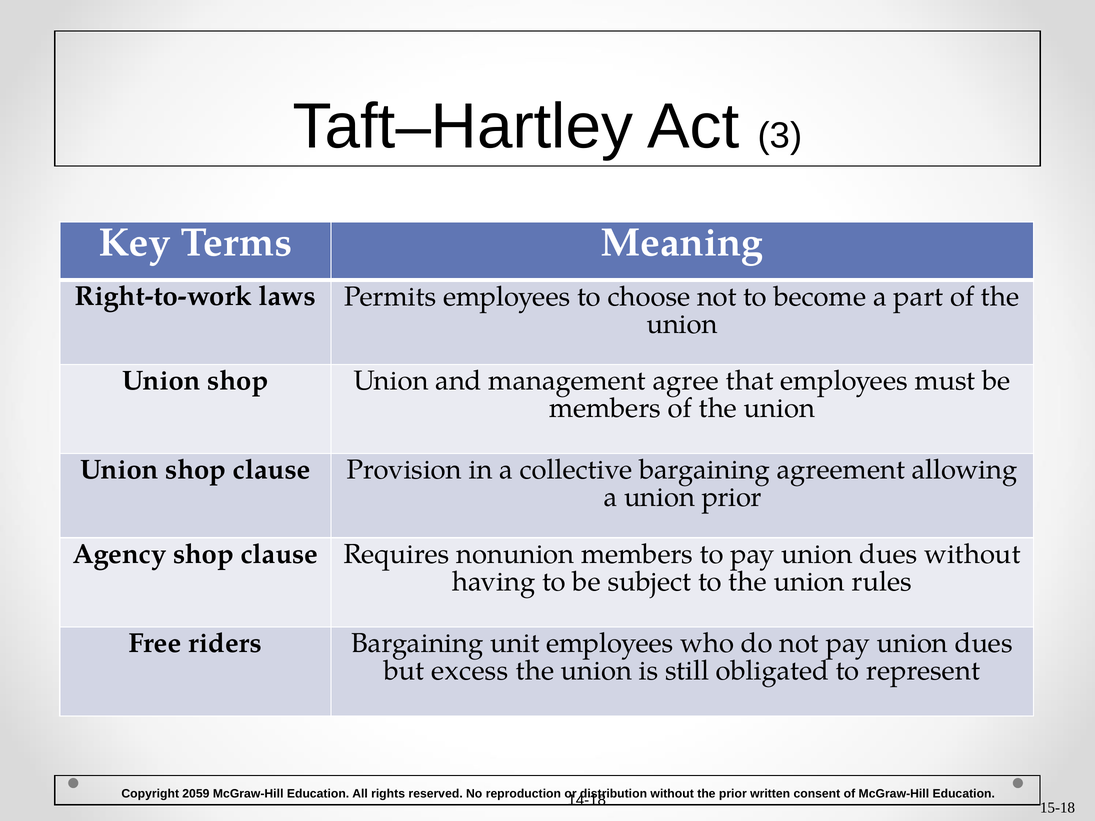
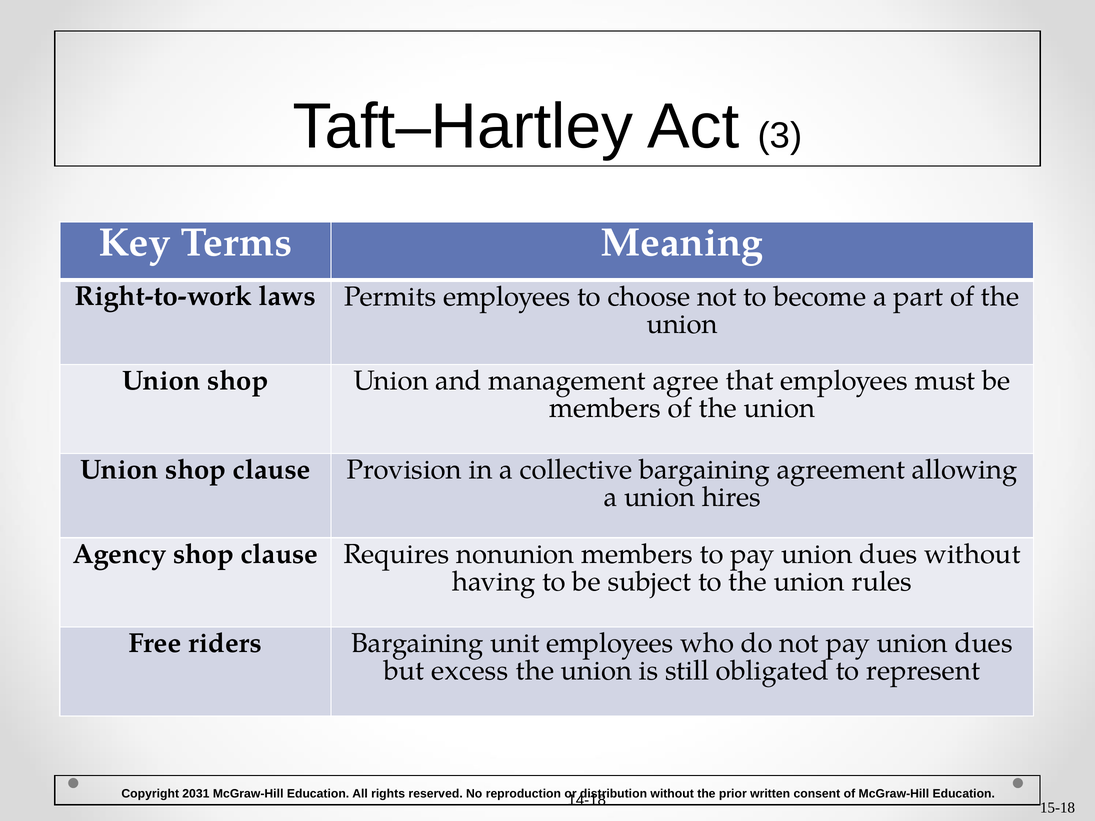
union prior: prior -> hires (732, 498)
2059: 2059 -> 2031 (196, 794)
